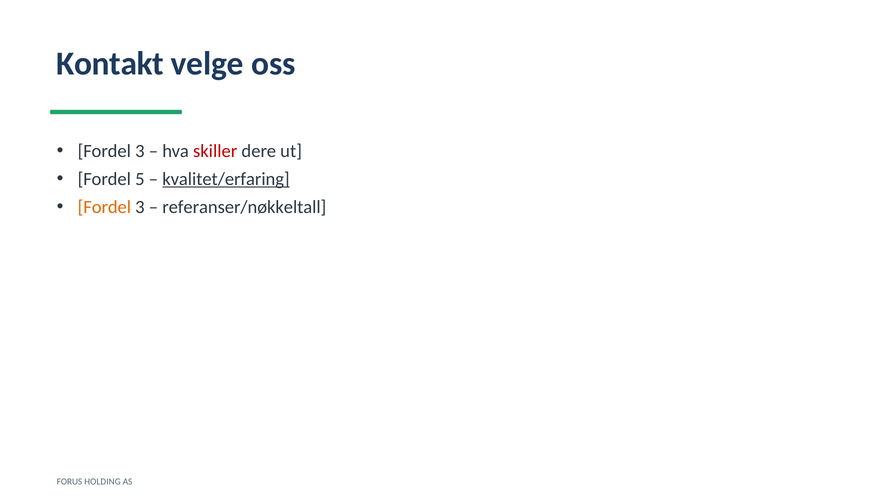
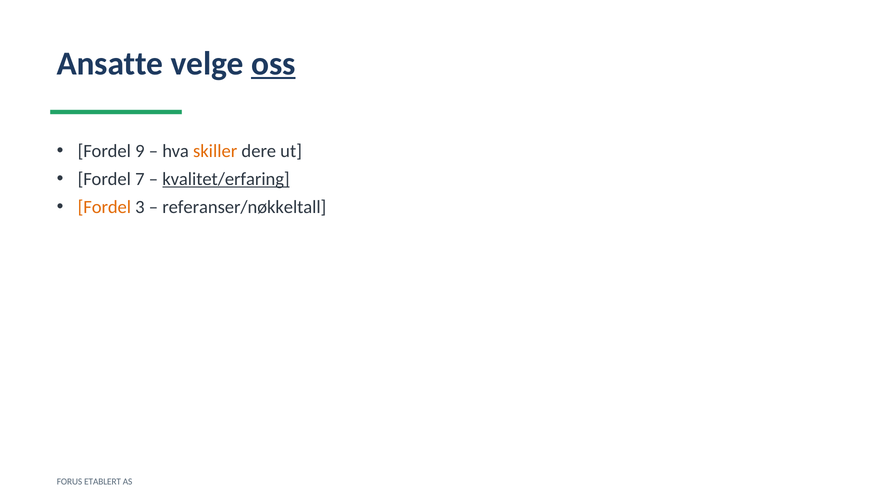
Kontakt: Kontakt -> Ansatte (110, 64)
oss underline: none -> present (273, 64)
3: 3 -> 9 (140, 151)
skiller colour: red -> orange (215, 151)
5: 5 -> 7 (140, 179)
HOLDING: HOLDING -> ETABLERT (103, 481)
